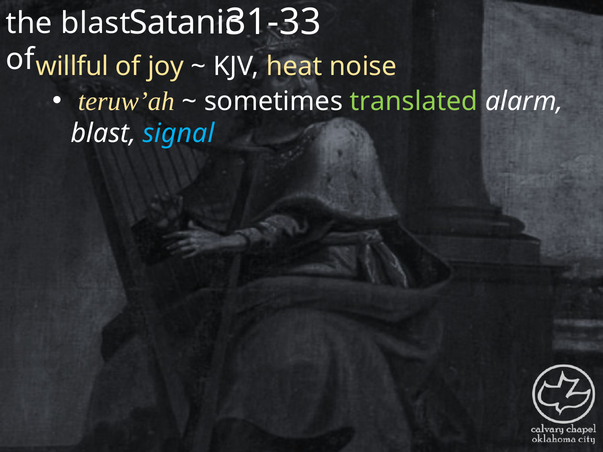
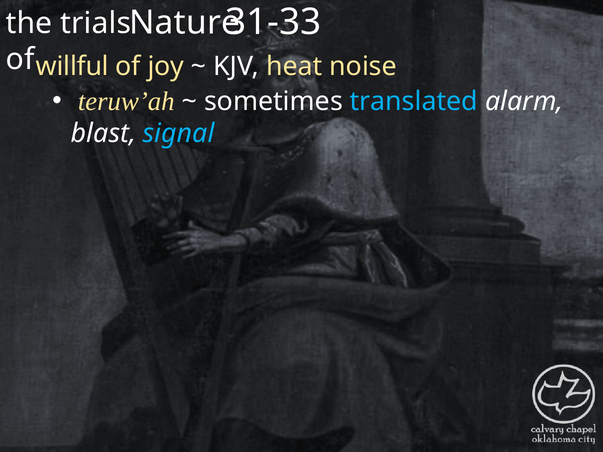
Satanic: Satanic -> Nature (185, 23)
the blast: blast -> trials (96, 23)
translated colour: light green -> light blue (414, 101)
